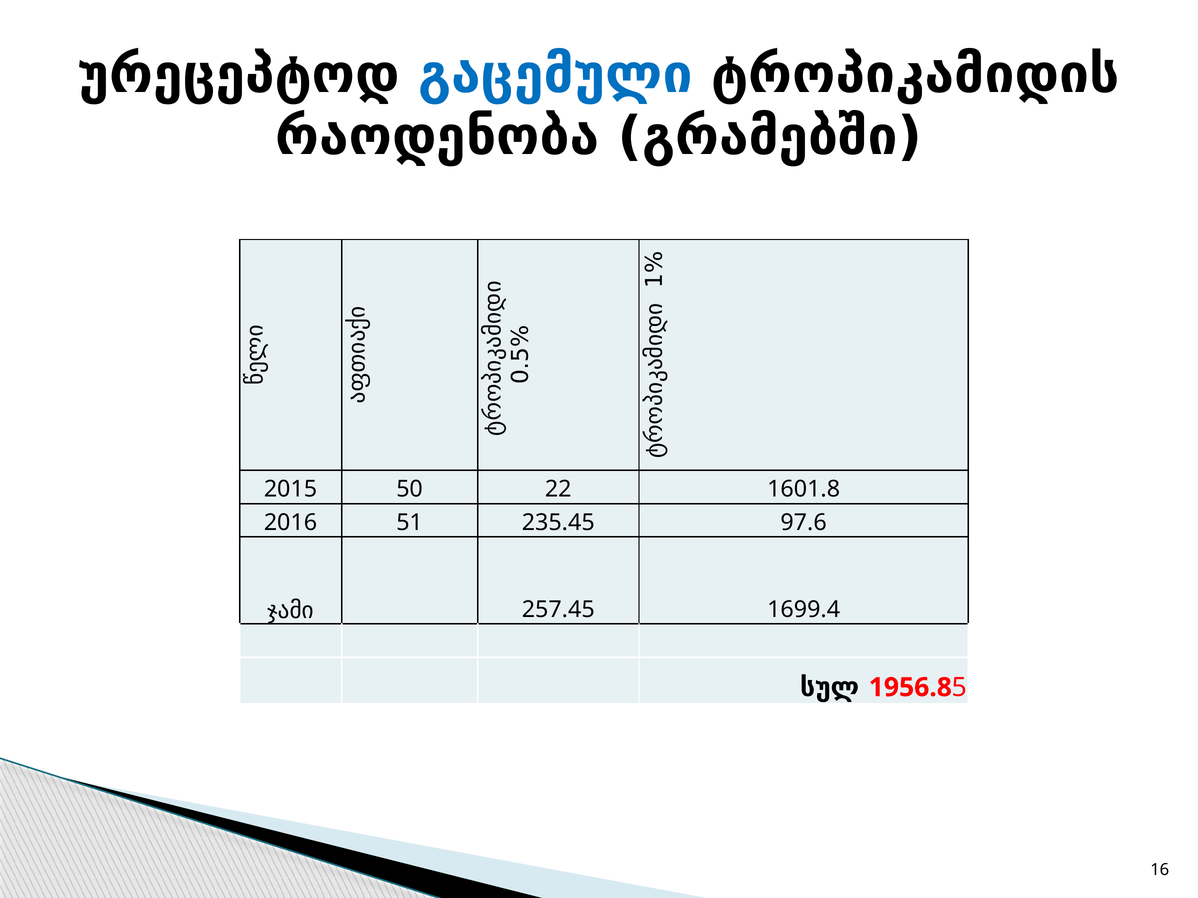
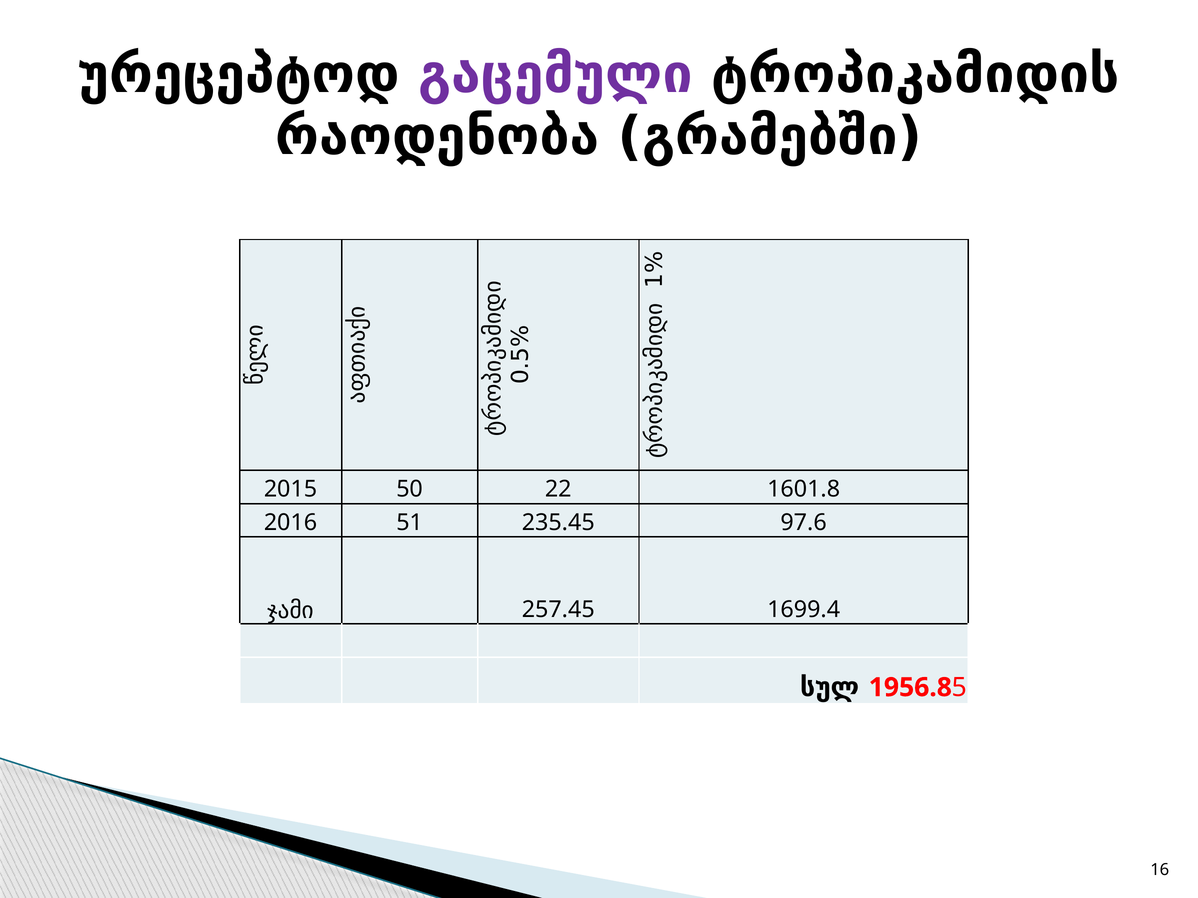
გაცემული colour: blue -> purple (555, 75)
